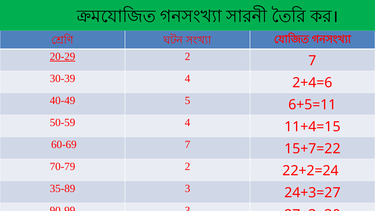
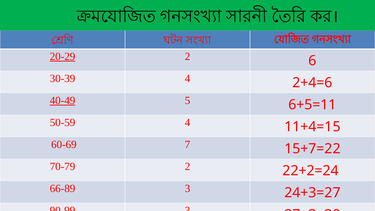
2 7: 7 -> 6 (312, 61)
40-49 underline: none -> present (63, 100)
35-89: 35-89 -> 66-89 (63, 188)
